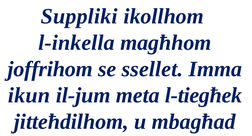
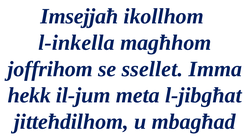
Suppliki: Suppliki -> Imsejjaħ (79, 16)
ikun: ikun -> hekk (29, 95)
l-tiegħek: l-tiegħek -> l-jibgħat (203, 95)
